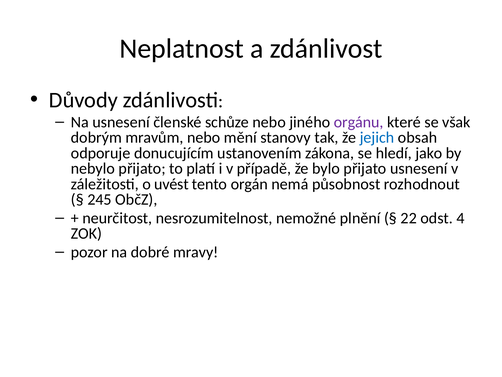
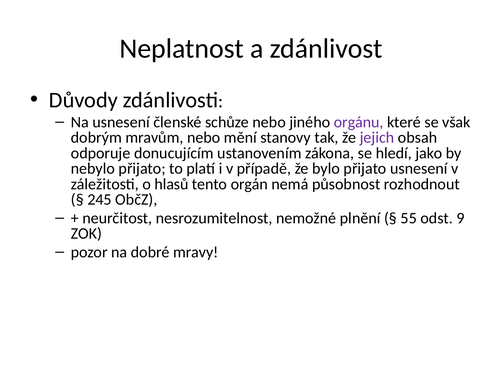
jejich colour: blue -> purple (377, 138)
uvést: uvést -> hlasů (171, 184)
22: 22 -> 55 (409, 218)
4: 4 -> 9 (461, 218)
